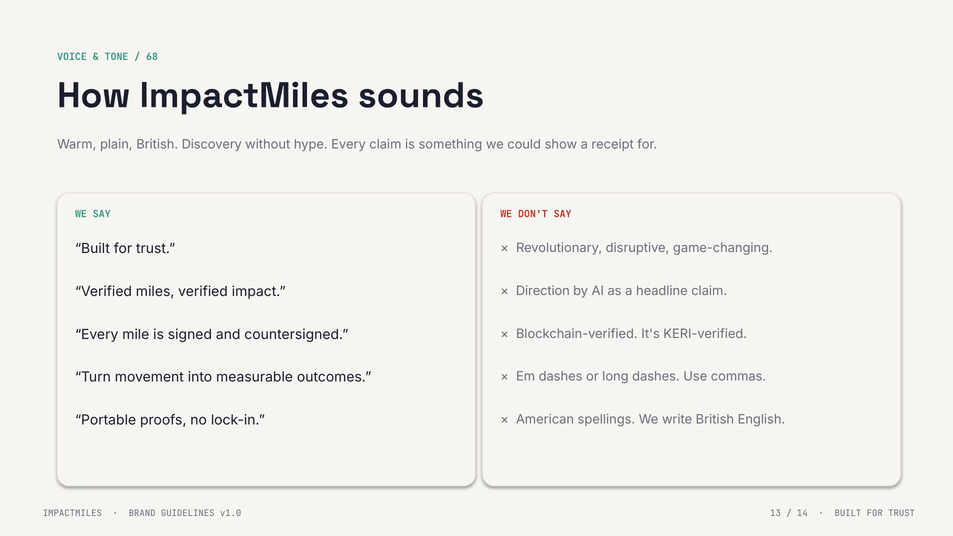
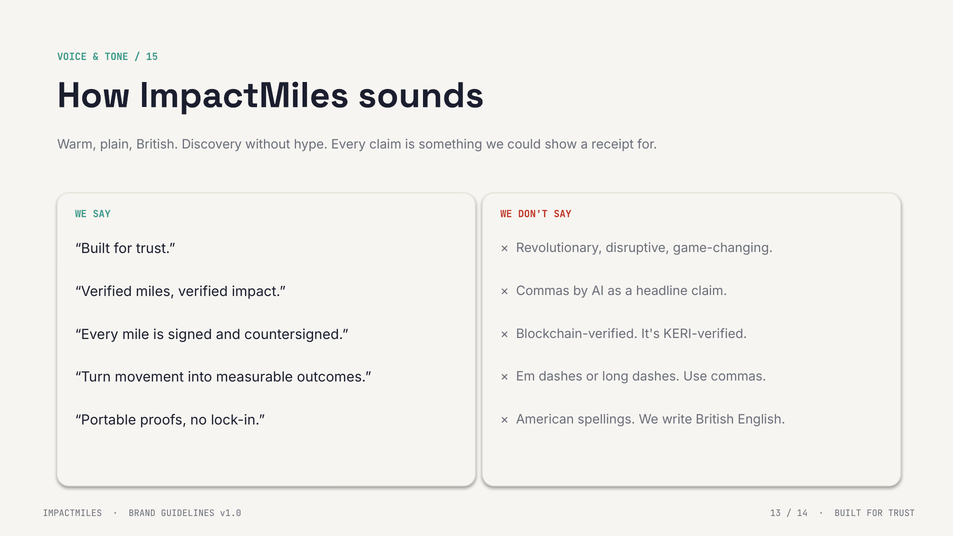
68: 68 -> 15 (152, 57)
Direction: Direction -> Commas (543, 291)
